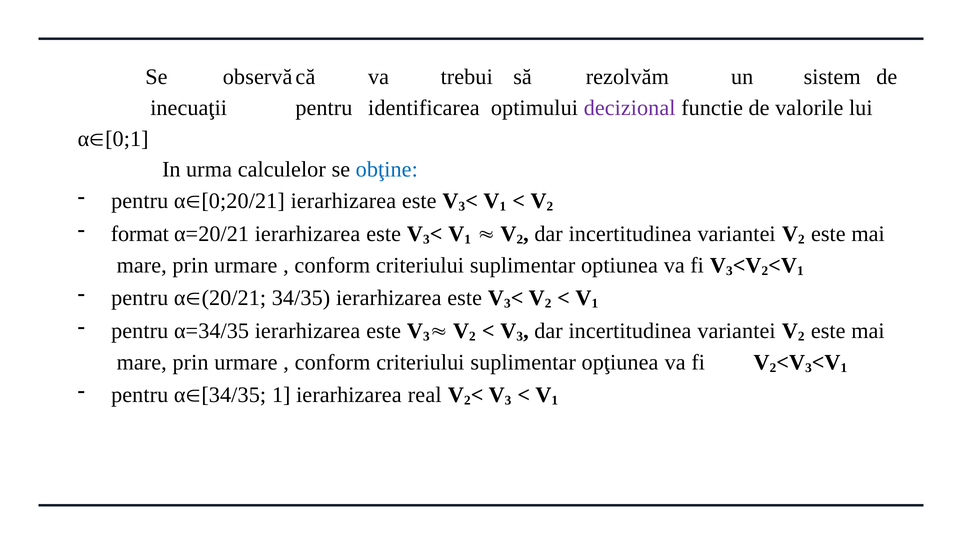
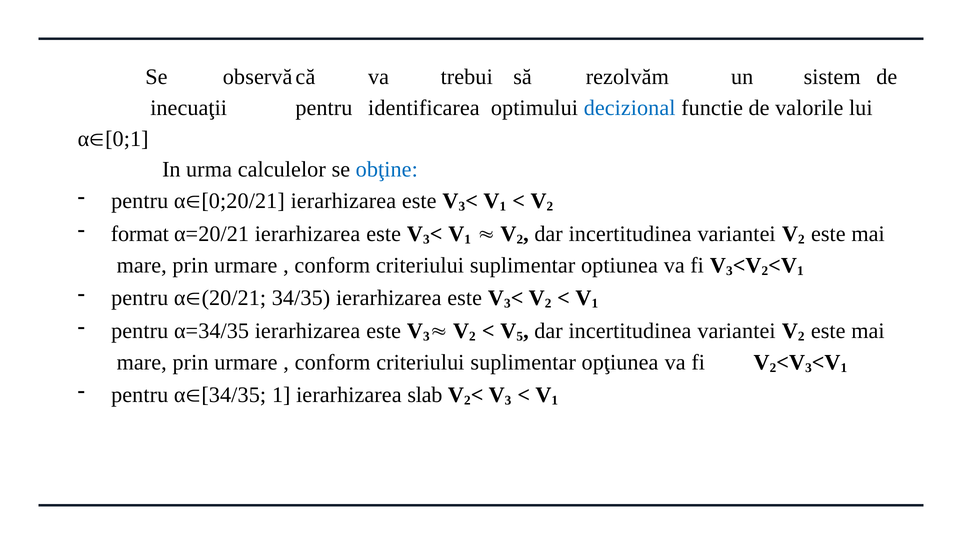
decizional colour: purple -> blue (630, 108)
3: 3 -> 5 (520, 337)
real: real -> slab (425, 395)
